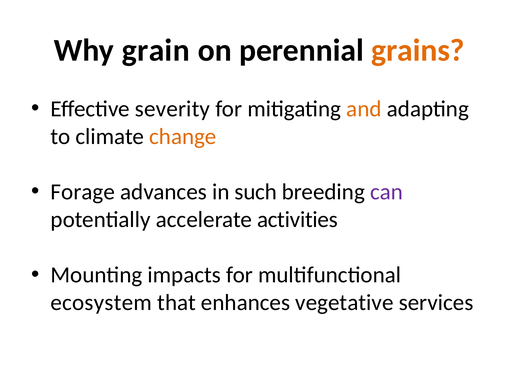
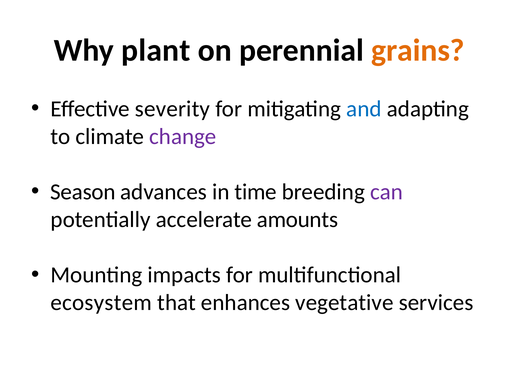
grain: grain -> plant (156, 50)
and colour: orange -> blue (364, 109)
change colour: orange -> purple (183, 137)
Forage: Forage -> Season (83, 192)
such: such -> time (256, 192)
activities: activities -> amounts (297, 220)
